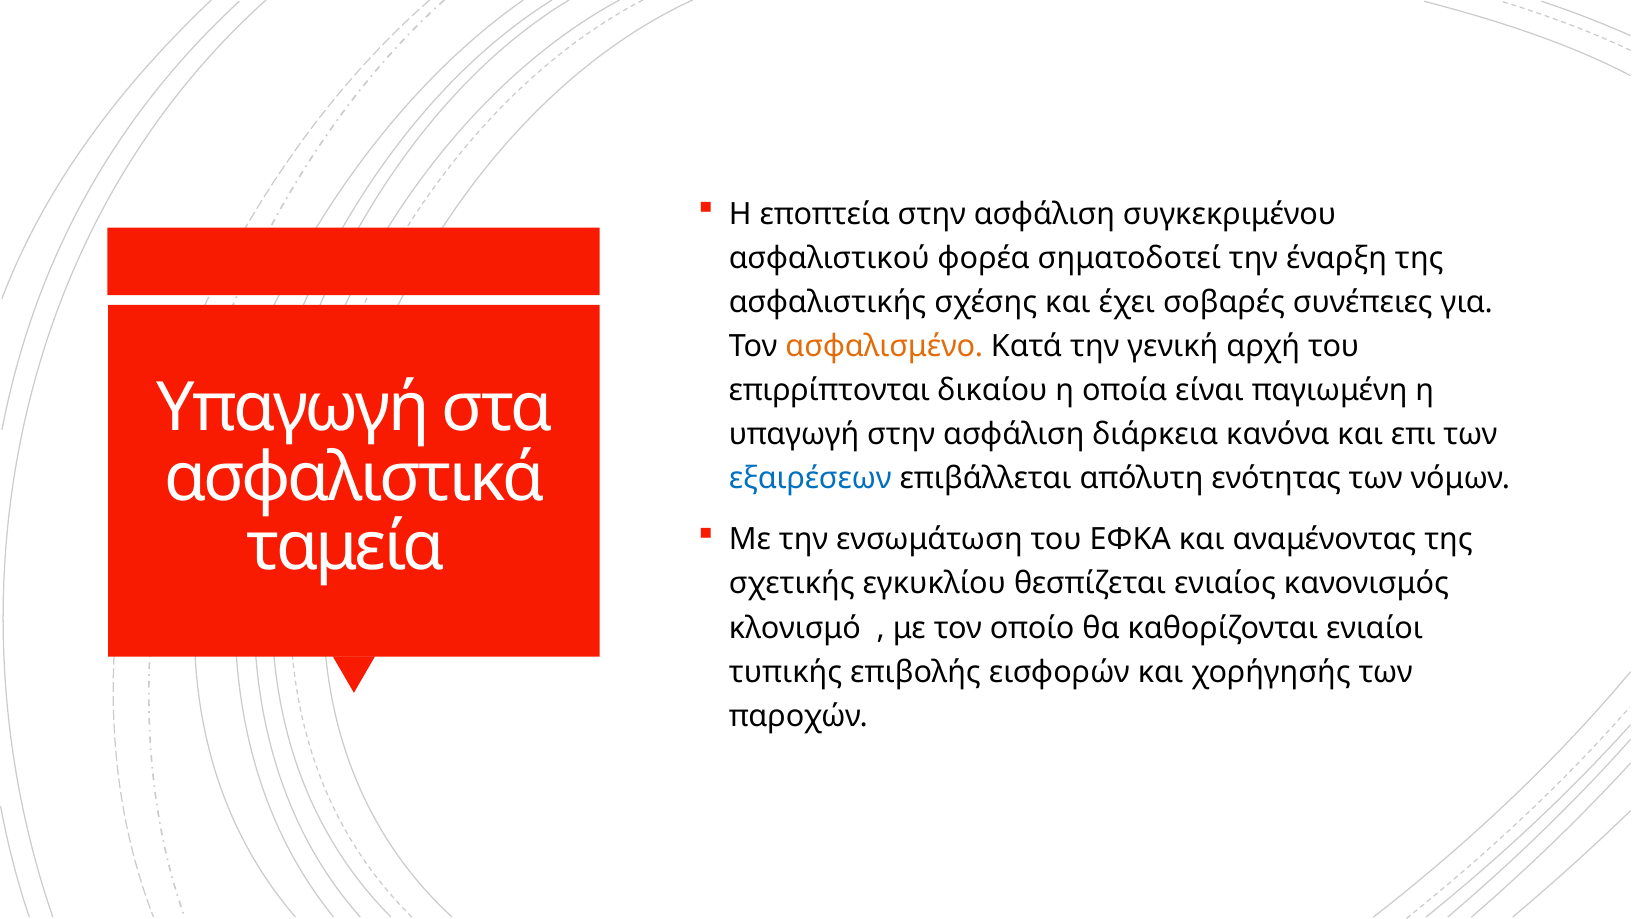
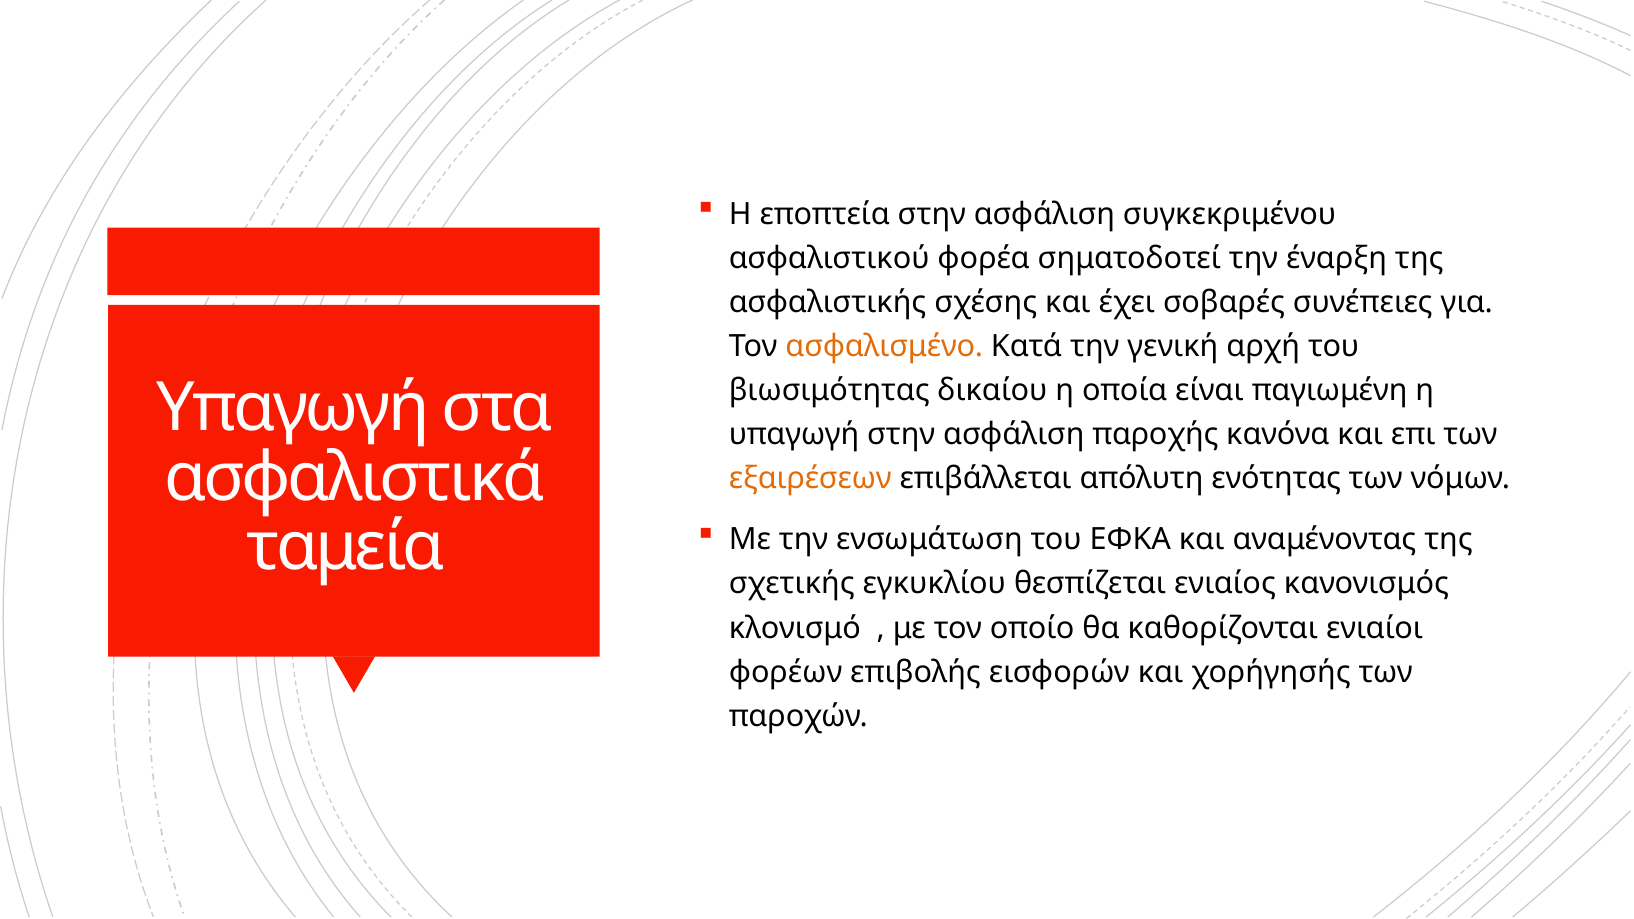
επιρρίπτονται: επιρρίπτονται -> βιωσιμότητας (829, 390)
διάρκεια: διάρκεια -> παροχής (1155, 435)
εξαιρέσεων colour: blue -> orange (810, 479)
τυπικής: τυπικής -> φορέων (786, 672)
